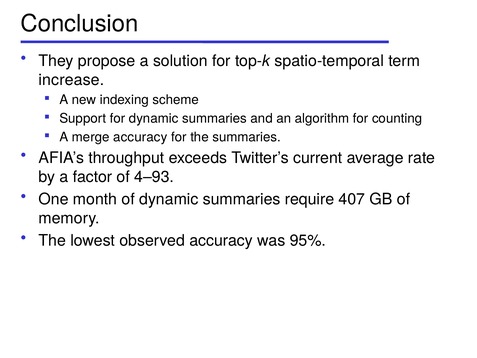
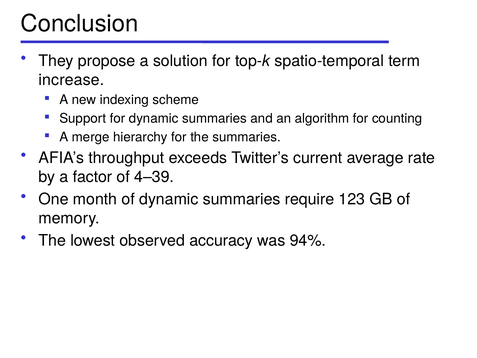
merge accuracy: accuracy -> hierarchy (140, 137)
4–93: 4–93 -> 4–39 (154, 177)
407: 407 -> 123 (352, 199)
95%: 95% -> 94% (308, 240)
